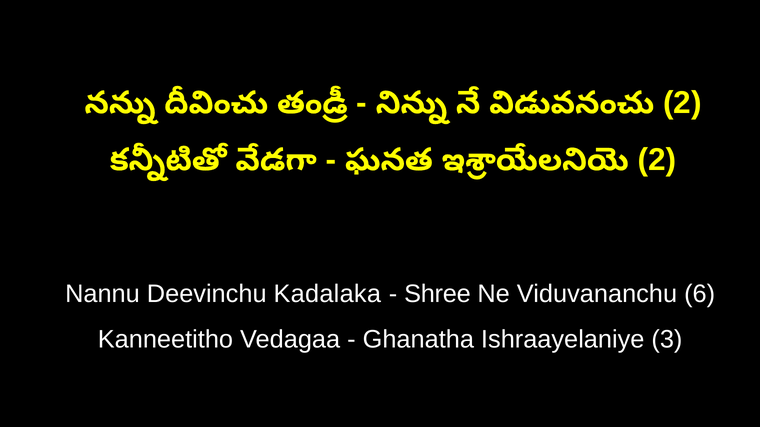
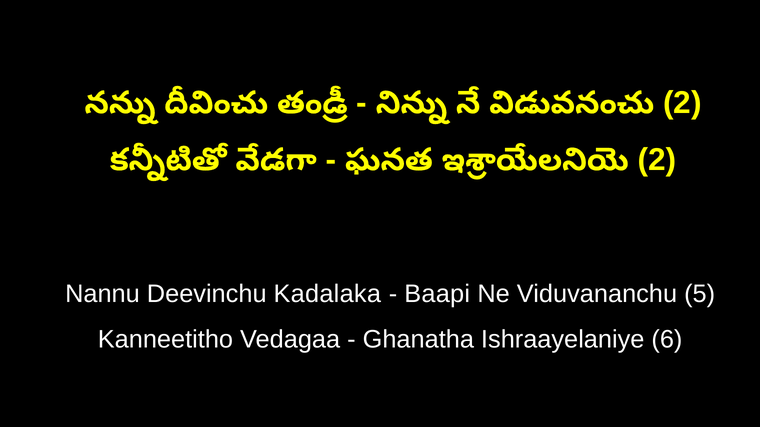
Shree: Shree -> Baapi (437, 294)
6: 6 -> 5 (700, 294)
3: 3 -> 6 (667, 340)
